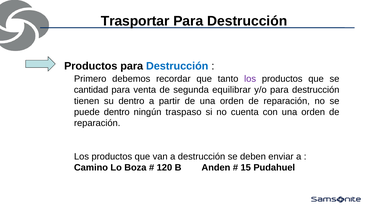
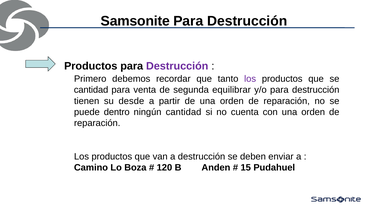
Trasportar: Trasportar -> Samsonite (135, 21)
Destrucción colour: blue -> purple (177, 66)
su dentro: dentro -> desde (131, 101)
ningún traspaso: traspaso -> cantidad (184, 112)
